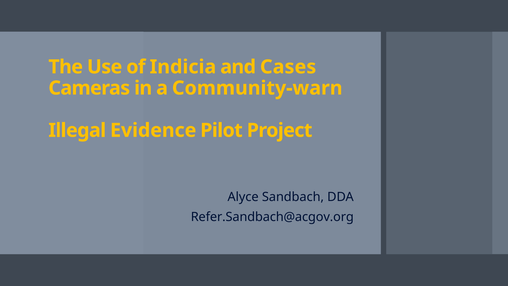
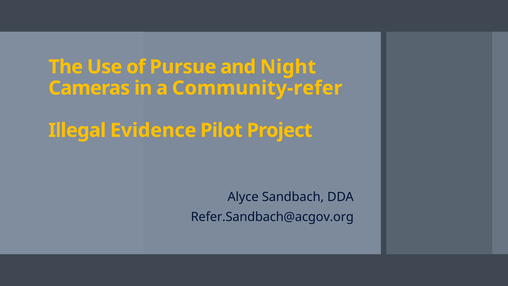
Indicia: Indicia -> Pursue (183, 67)
Cases: Cases -> Night (288, 67)
Community-warn: Community-warn -> Community-refer (257, 88)
